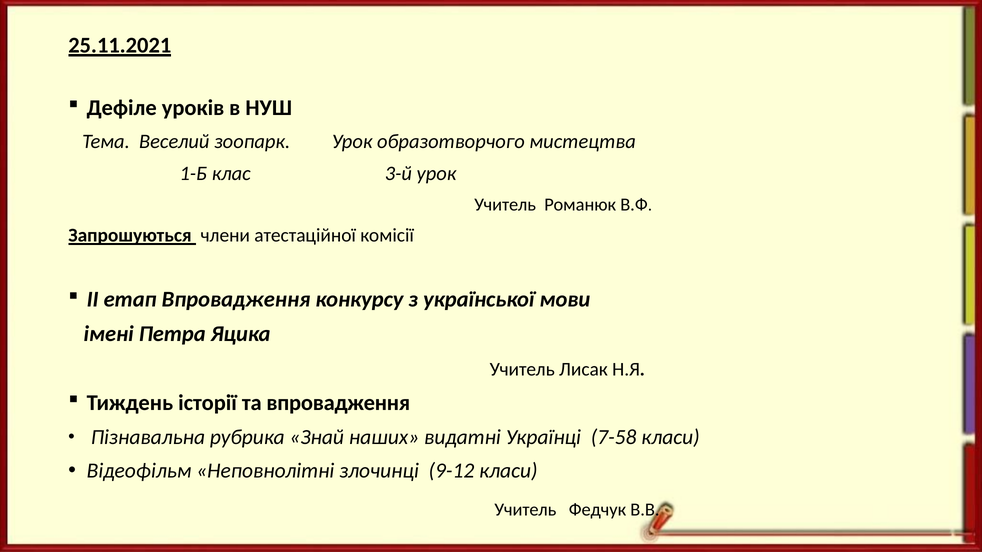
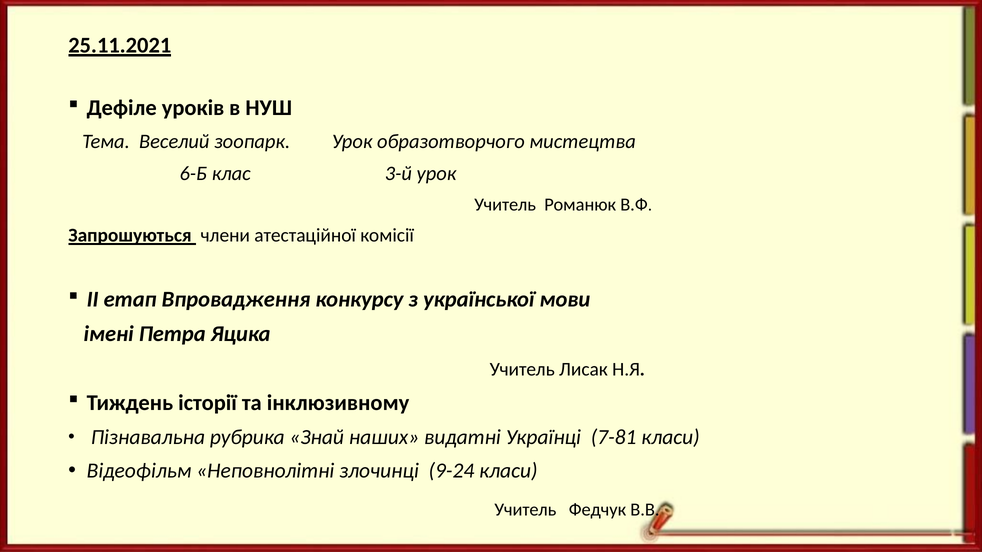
1-Б: 1-Б -> 6-Б (193, 174)
та впровадження: впровадження -> інклюзивному (338, 403)
7-58: 7-58 -> 7-81 (614, 437)
9-12: 9-12 -> 9-24 (451, 471)
